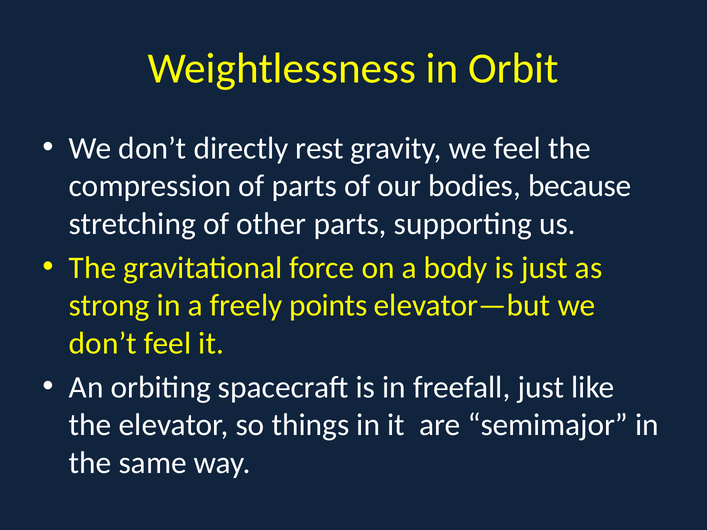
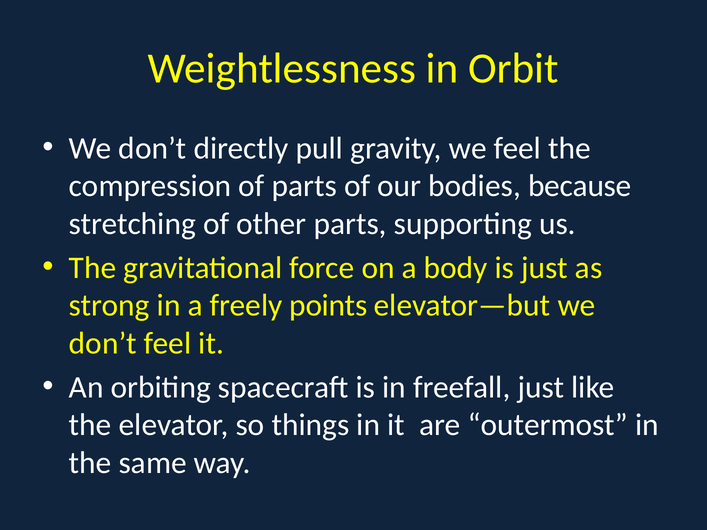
rest: rest -> pull (319, 148)
semimajor: semimajor -> outermost (548, 425)
